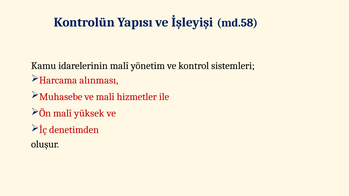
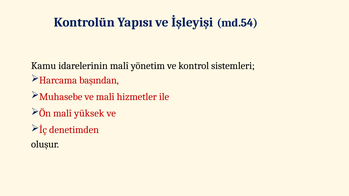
md.58: md.58 -> md.54 (237, 23)
alınması: alınması -> başından (99, 80)
